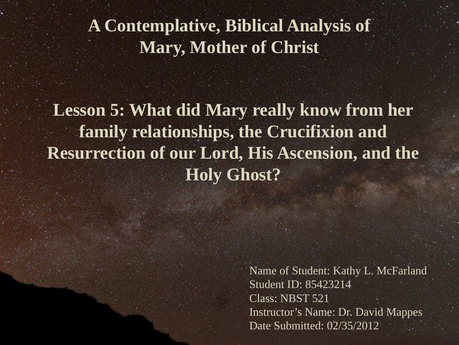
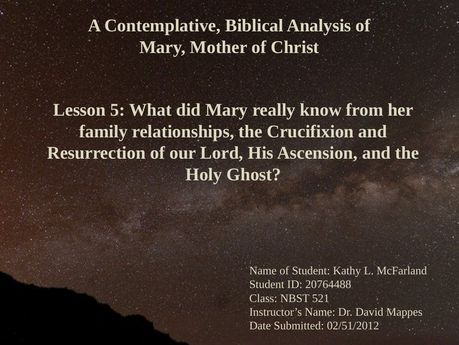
85423214: 85423214 -> 20764488 (328, 284)
02/35/2012: 02/35/2012 -> 02/51/2012 (353, 325)
